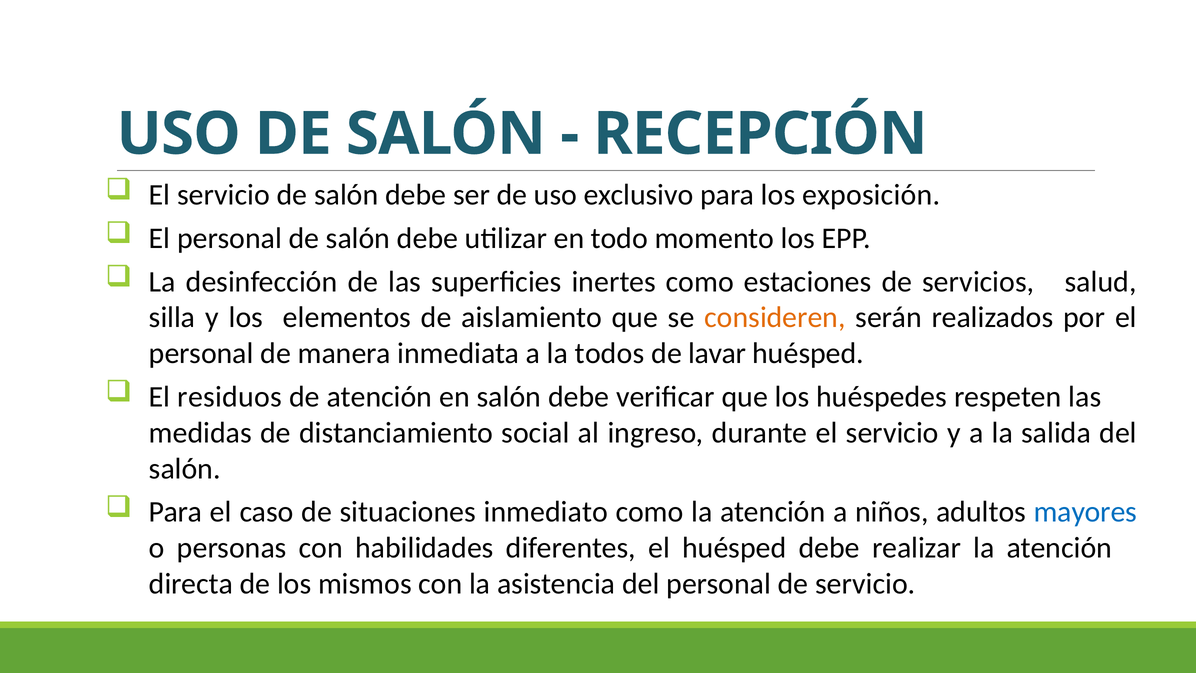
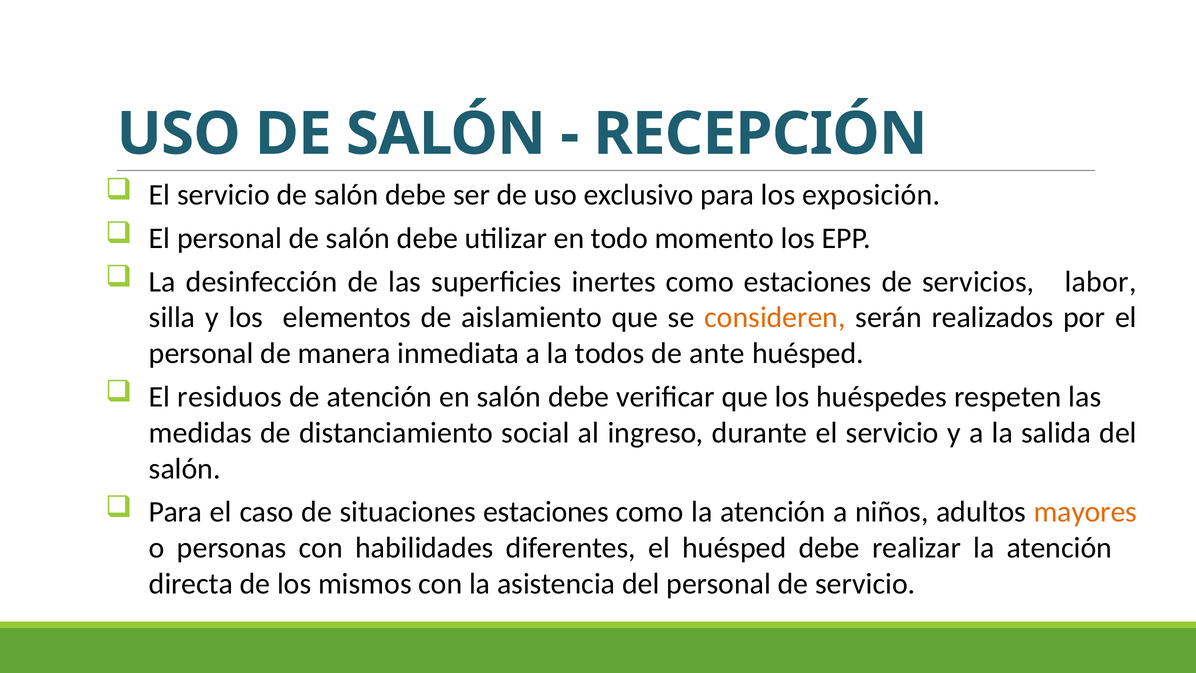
salud: salud -> labor (1101, 282)
lavar: lavar -> ante (717, 353)
situaciones inmediato: inmediato -> estaciones (546, 512)
mayores colour: blue -> orange (1085, 512)
